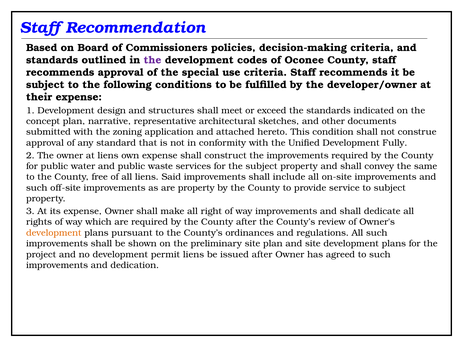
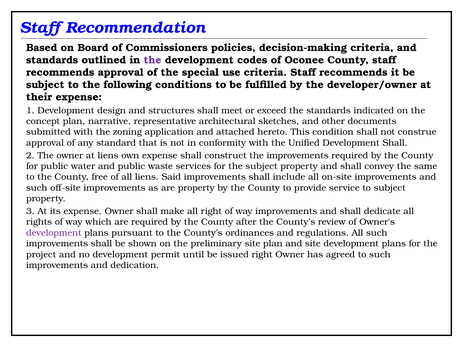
Development Fully: Fully -> Shall (395, 143)
development colour: orange -> purple (54, 233)
permit liens: liens -> until (193, 255)
issued after: after -> right (262, 255)
